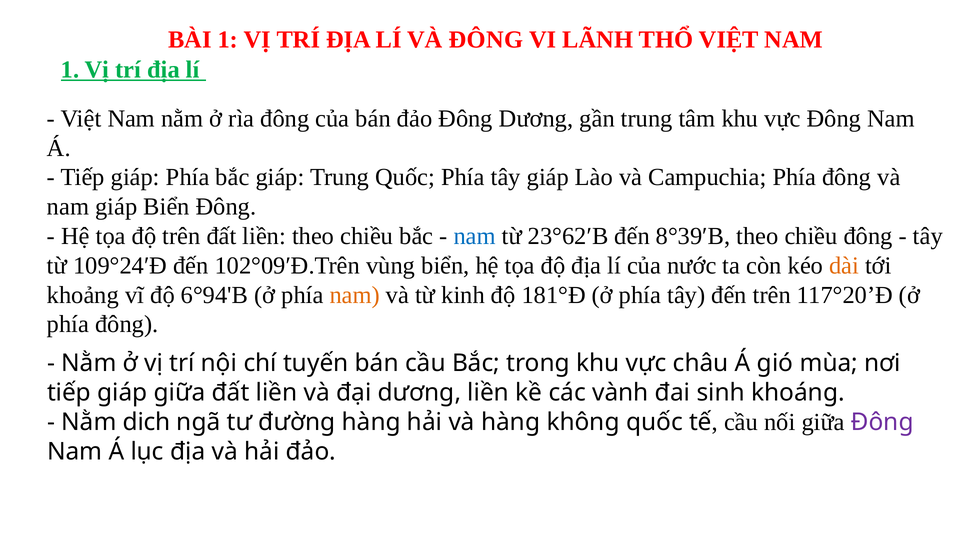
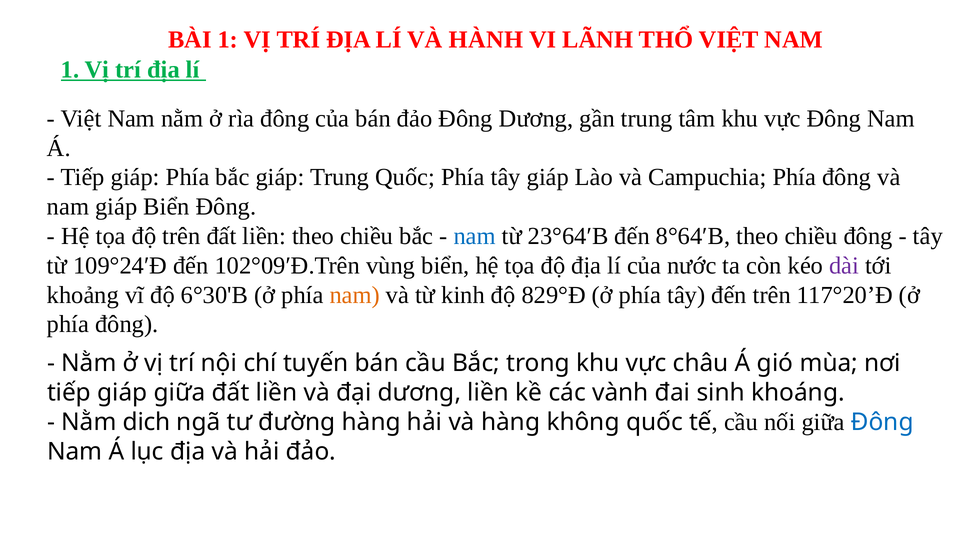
VÀ ĐÔNG: ĐÔNG -> HÀNH (486, 40)
23°62′B: 23°62′B -> 23°64′B (568, 236)
8°39′B: 8°39′B -> 8°64′B (693, 236)
dài colour: orange -> purple (844, 265)
6°94'B: 6°94'B -> 6°30'B (214, 295)
181°Đ: 181°Đ -> 829°Đ (554, 295)
Đông colour: purple -> blue (882, 422)
